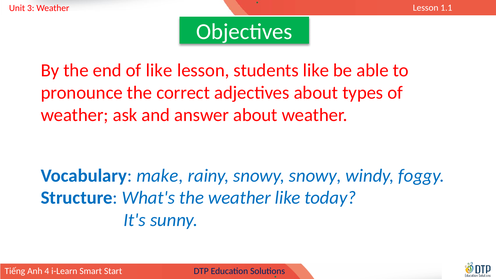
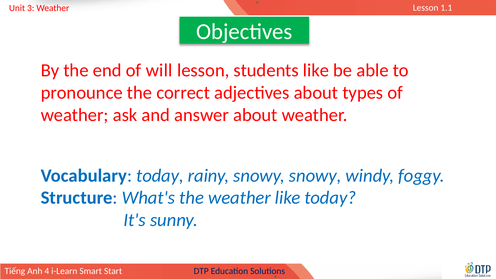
of like: like -> will (159, 70)
Vocabulary make: make -> today (160, 176)
